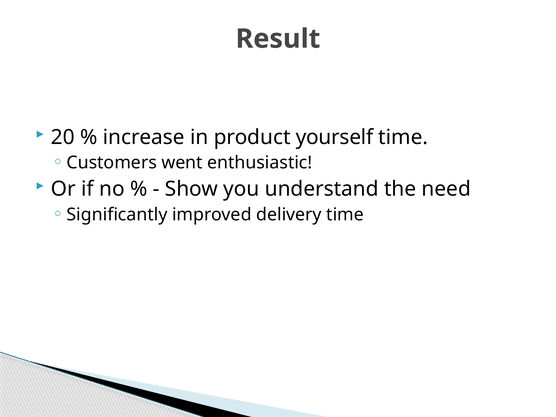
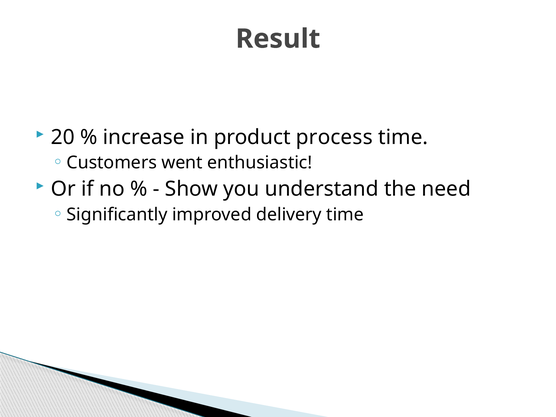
yourself: yourself -> process (334, 137)
